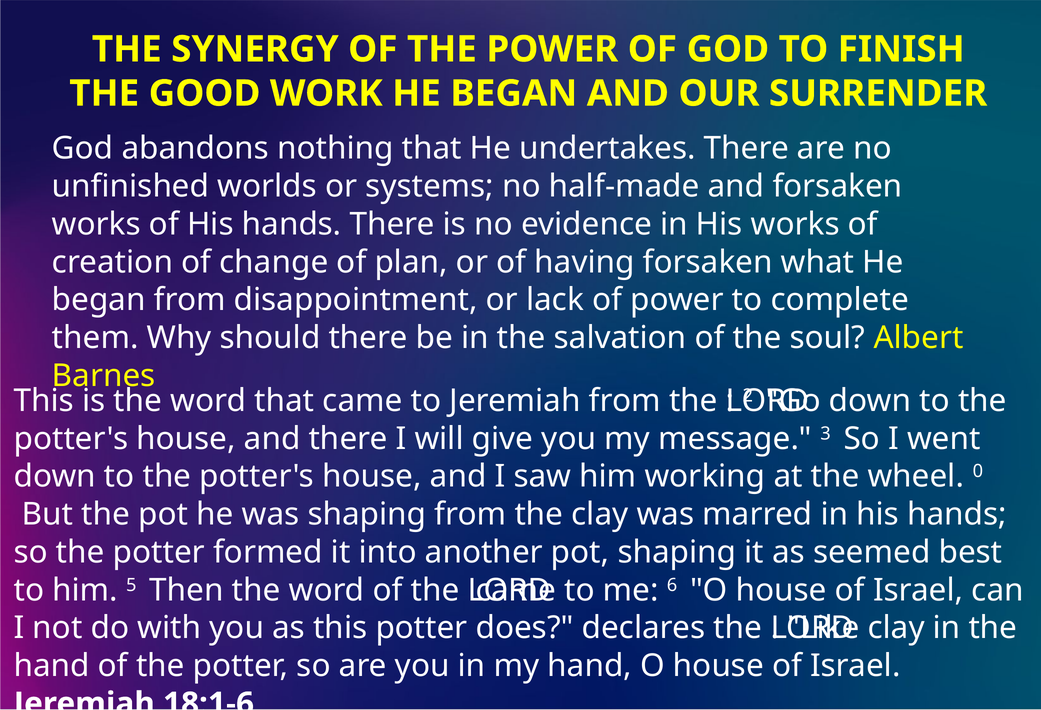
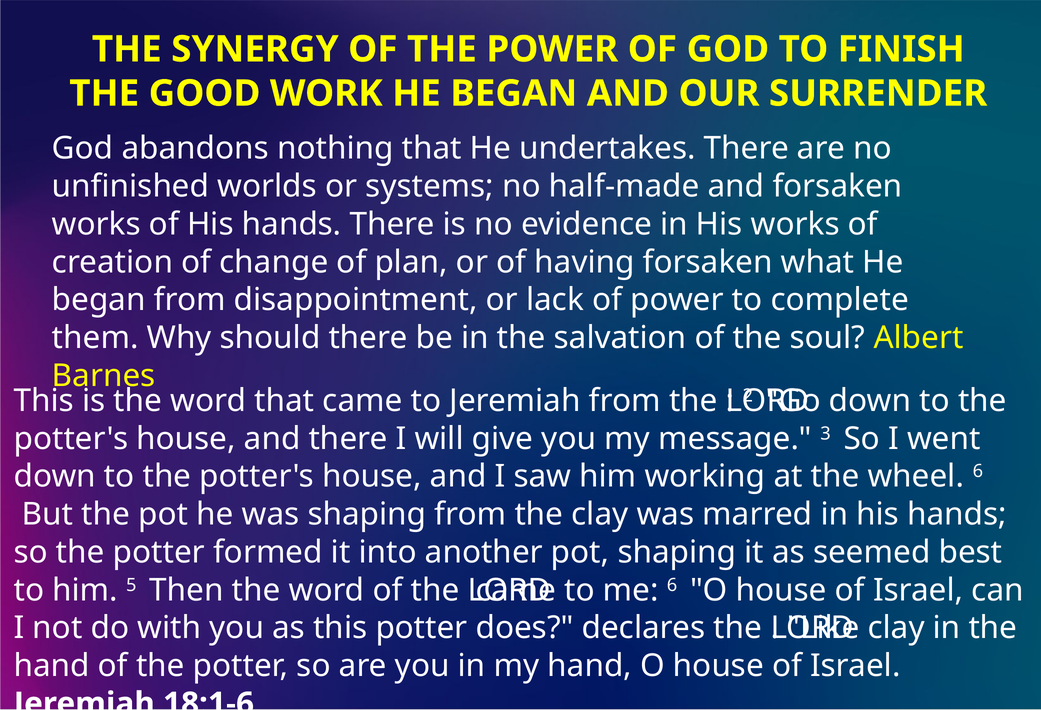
wheel 0: 0 -> 6 (978, 471)
